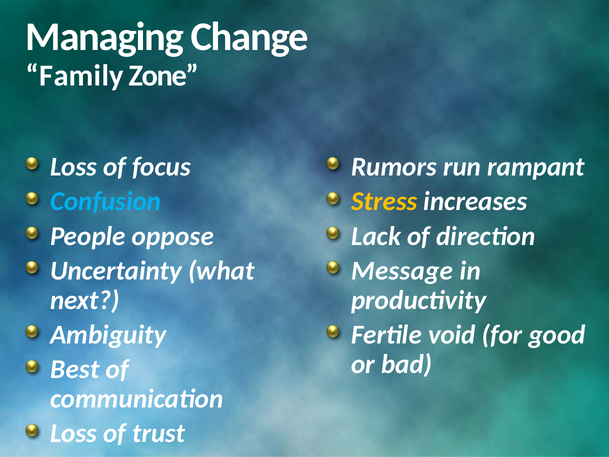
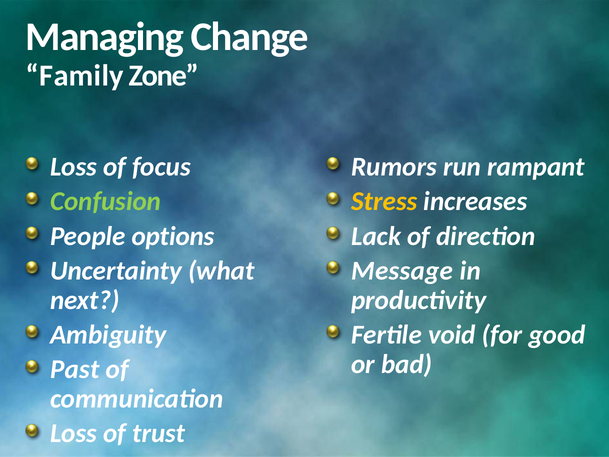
Confusion colour: light blue -> light green (106, 201)
oppose: oppose -> options (173, 236)
Best: Best -> Past (75, 369)
